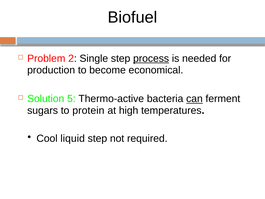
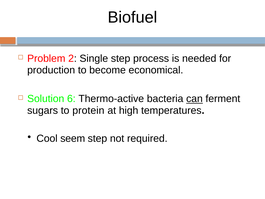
process underline: present -> none (151, 58)
5: 5 -> 6 (71, 99)
liquid: liquid -> seem (73, 138)
